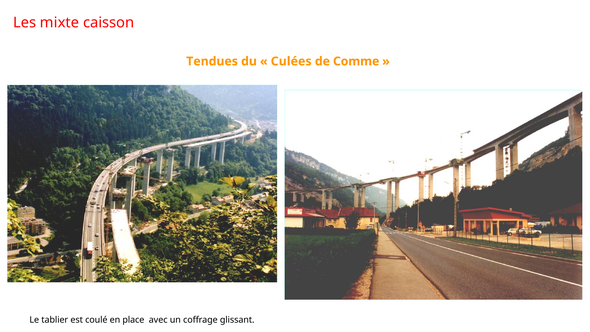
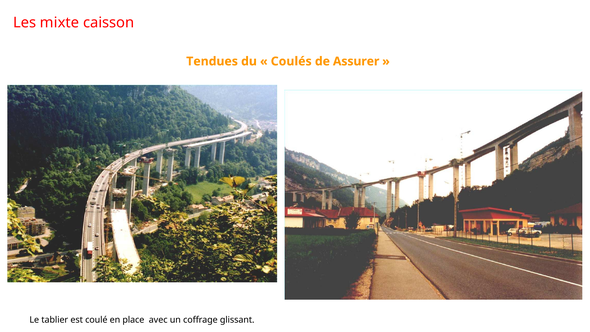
Culées: Culées -> Coulés (291, 61)
Comme: Comme -> Assurer (356, 61)
